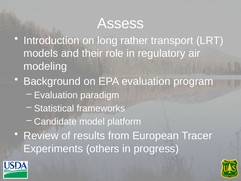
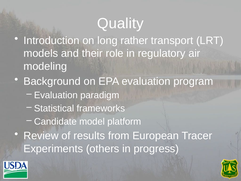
Assess: Assess -> Quality (120, 23)
